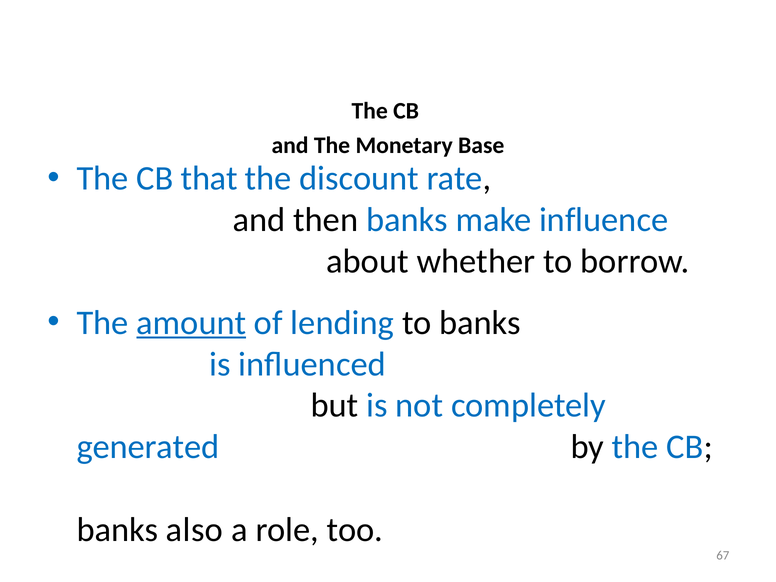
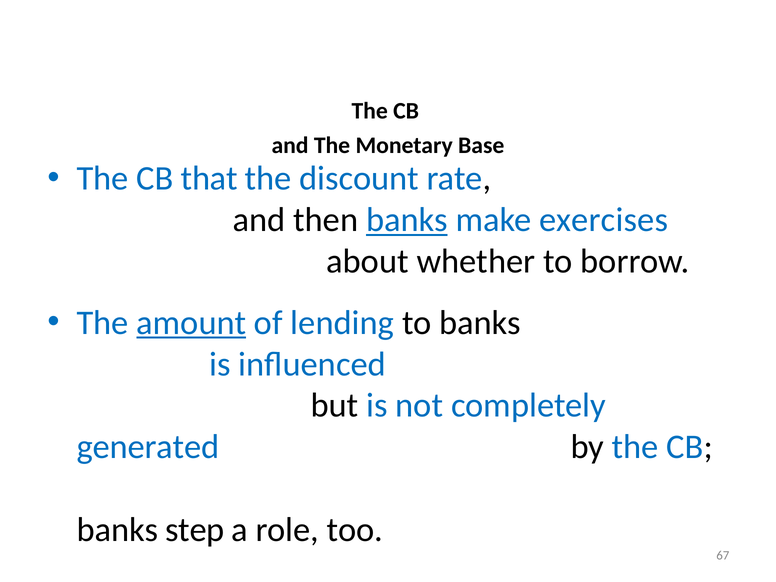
banks underline: none -> present (407, 220)
influence: influence -> exercises (604, 220)
also: also -> step (195, 530)
